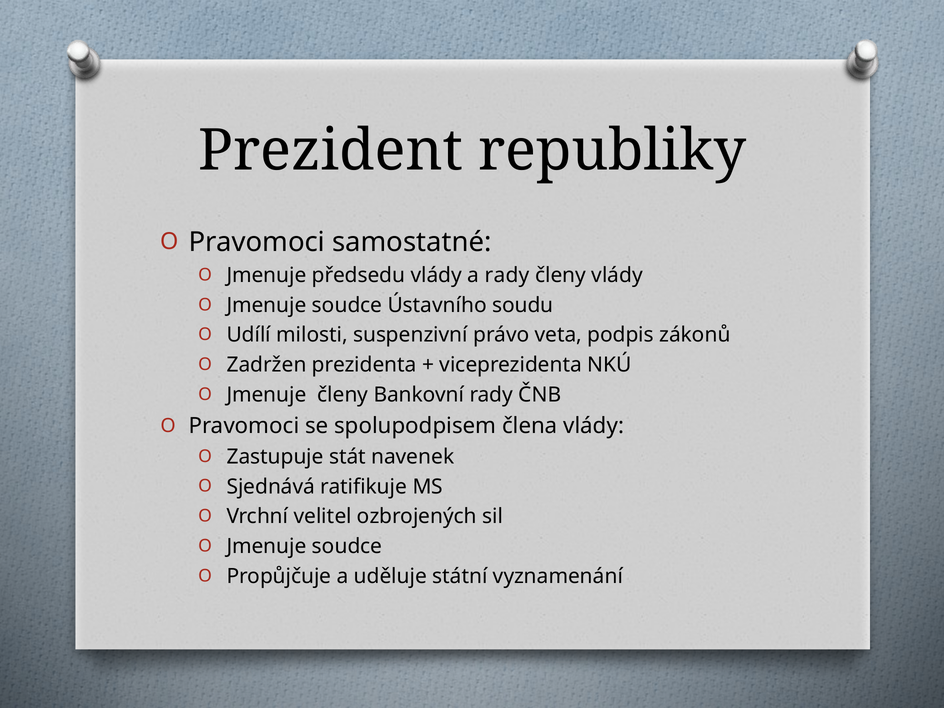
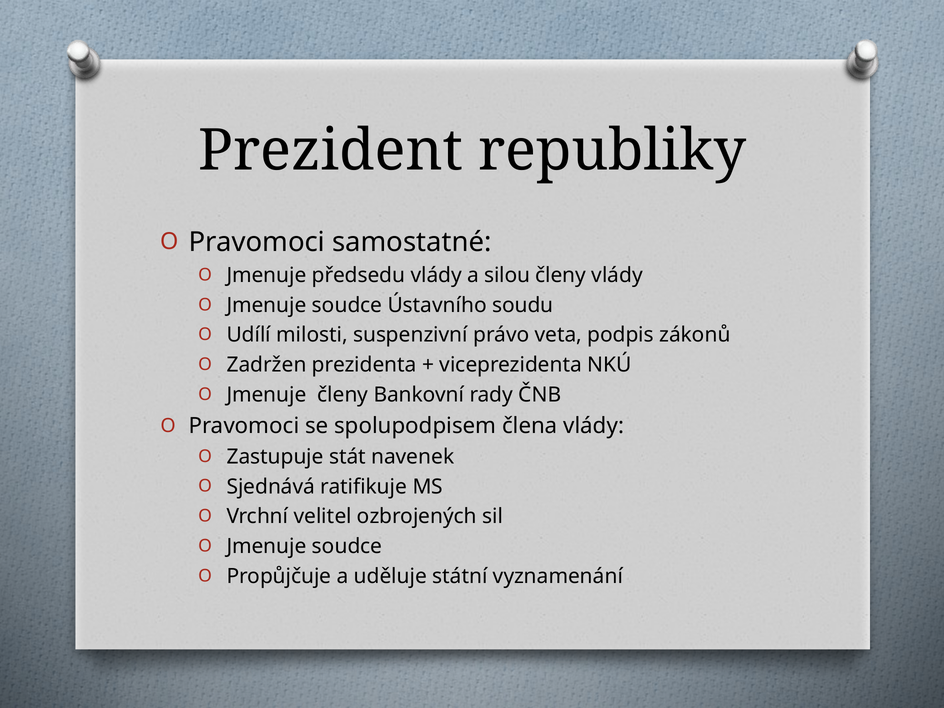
a rady: rady -> silou (507, 275)
